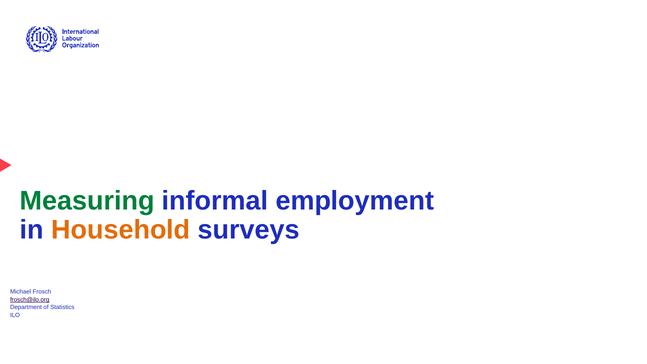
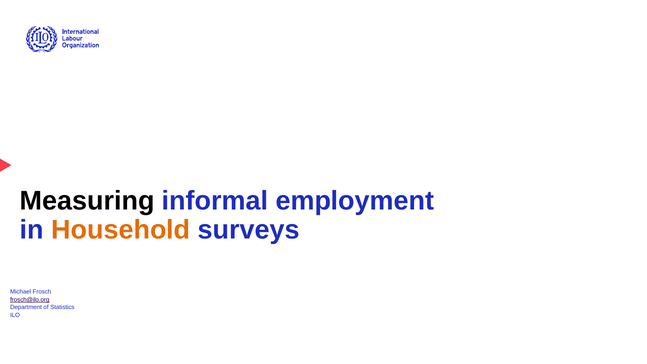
Measuring colour: green -> black (87, 201)
